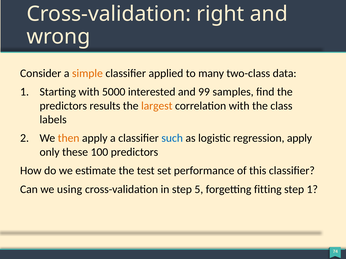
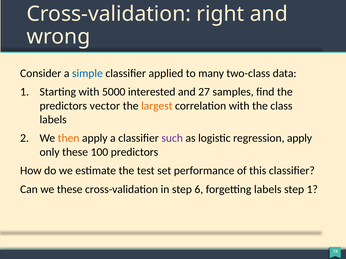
simple colour: orange -> blue (87, 73)
99: 99 -> 27 (204, 92)
results: results -> vector (105, 106)
such colour: blue -> purple (172, 138)
we using: using -> these (70, 190)
5: 5 -> 6 (199, 190)
forgetting fitting: fitting -> labels (268, 190)
